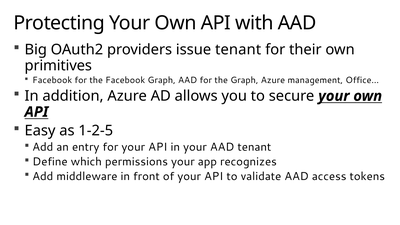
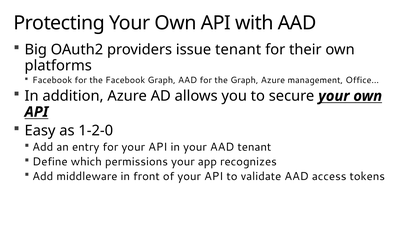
primitives: primitives -> platforms (58, 66)
1-2-5: 1-2-5 -> 1-2-0 (96, 131)
